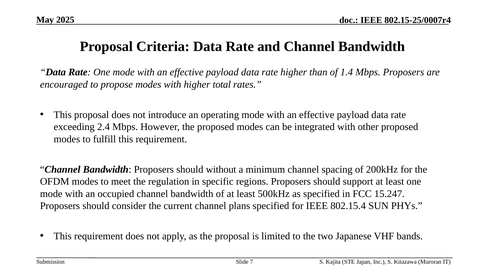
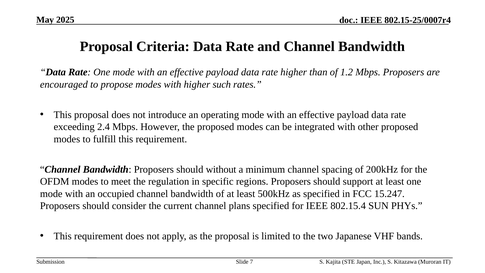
1.4: 1.4 -> 1.2 (347, 72)
total: total -> such (222, 84)
